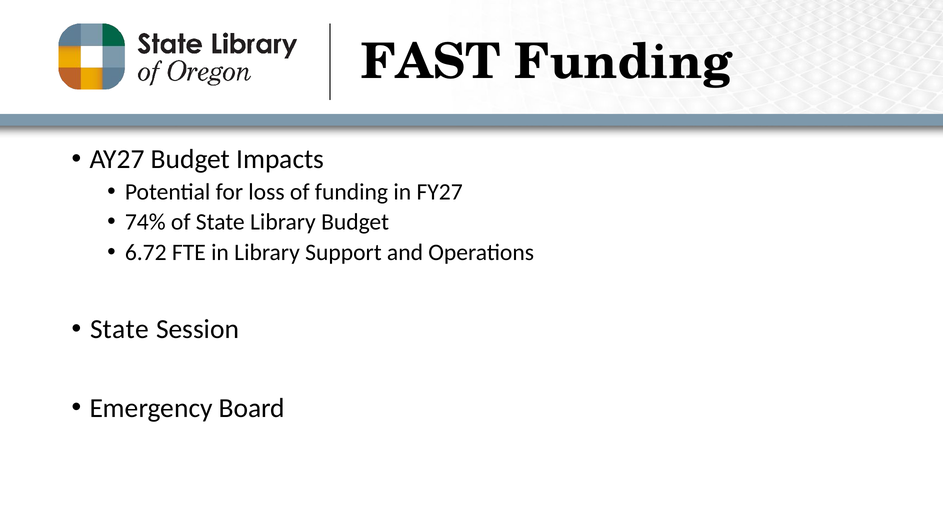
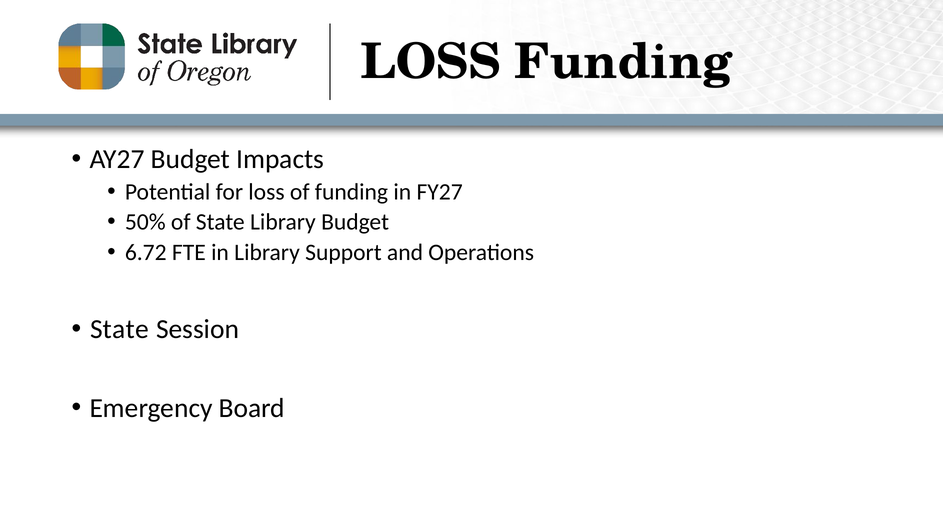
FAST: FAST -> LOSS (431, 62)
74%: 74% -> 50% (145, 222)
